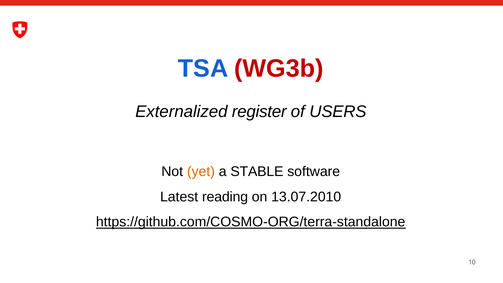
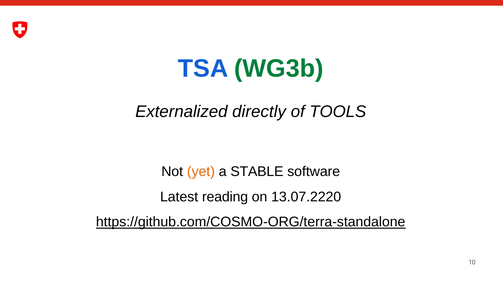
WG3b colour: red -> green (279, 68)
register: register -> directly (259, 111)
USERS: USERS -> TOOLS (338, 111)
13.07.2010: 13.07.2010 -> 13.07.2220 (306, 197)
